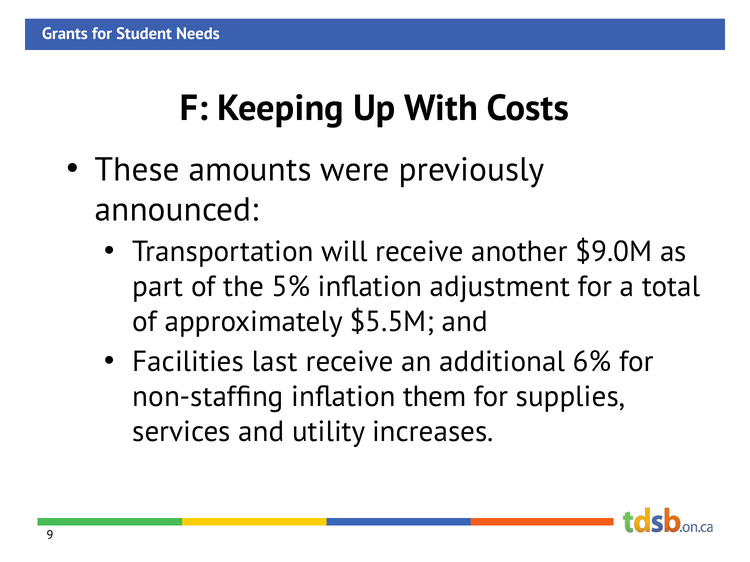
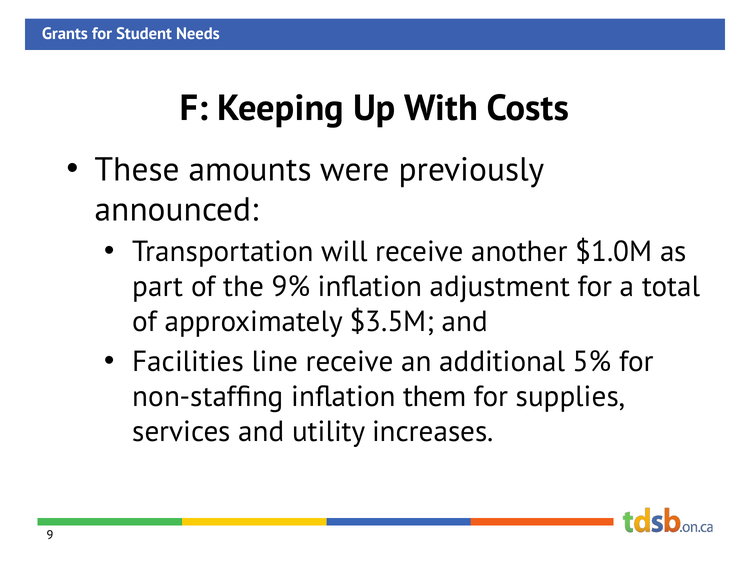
$9.0M: $9.0M -> $1.0M (614, 252)
5%: 5% -> 9% (291, 287)
$5.5M: $5.5M -> $3.5M (392, 322)
last: last -> line (275, 362)
6%: 6% -> 5% (592, 362)
